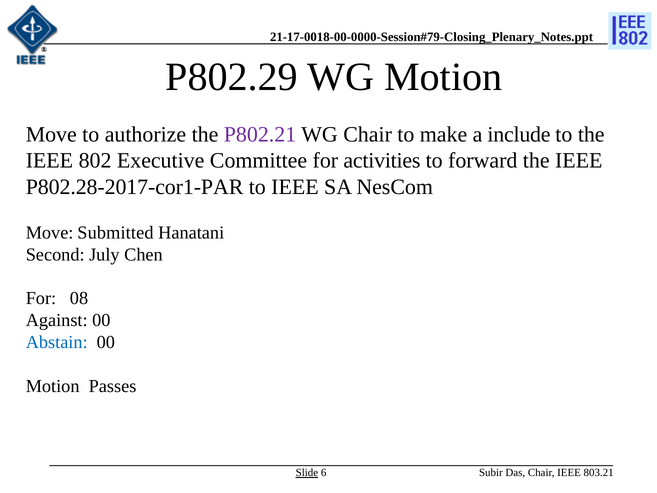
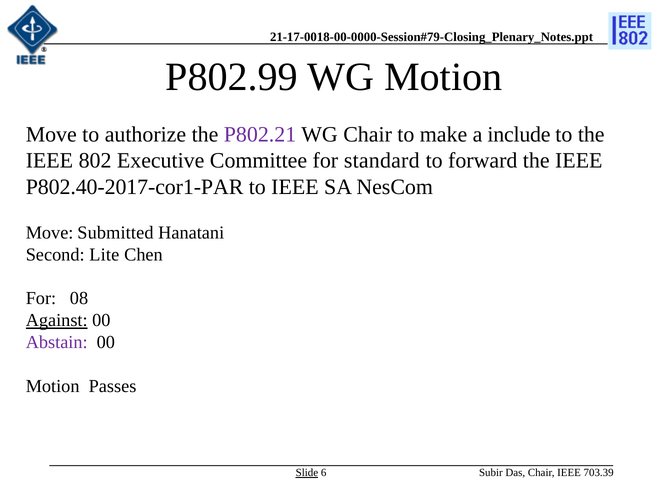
P802.29: P802.29 -> P802.99 (232, 77)
activities: activities -> standard (382, 161)
P802.28-2017-cor1-PAR: P802.28-2017-cor1-PAR -> P802.40-2017-cor1-PAR (135, 187)
July: July -> Lite (104, 254)
Against underline: none -> present (57, 320)
Abstain colour: blue -> purple (57, 342)
803.21: 803.21 -> 703.39 (599, 473)
